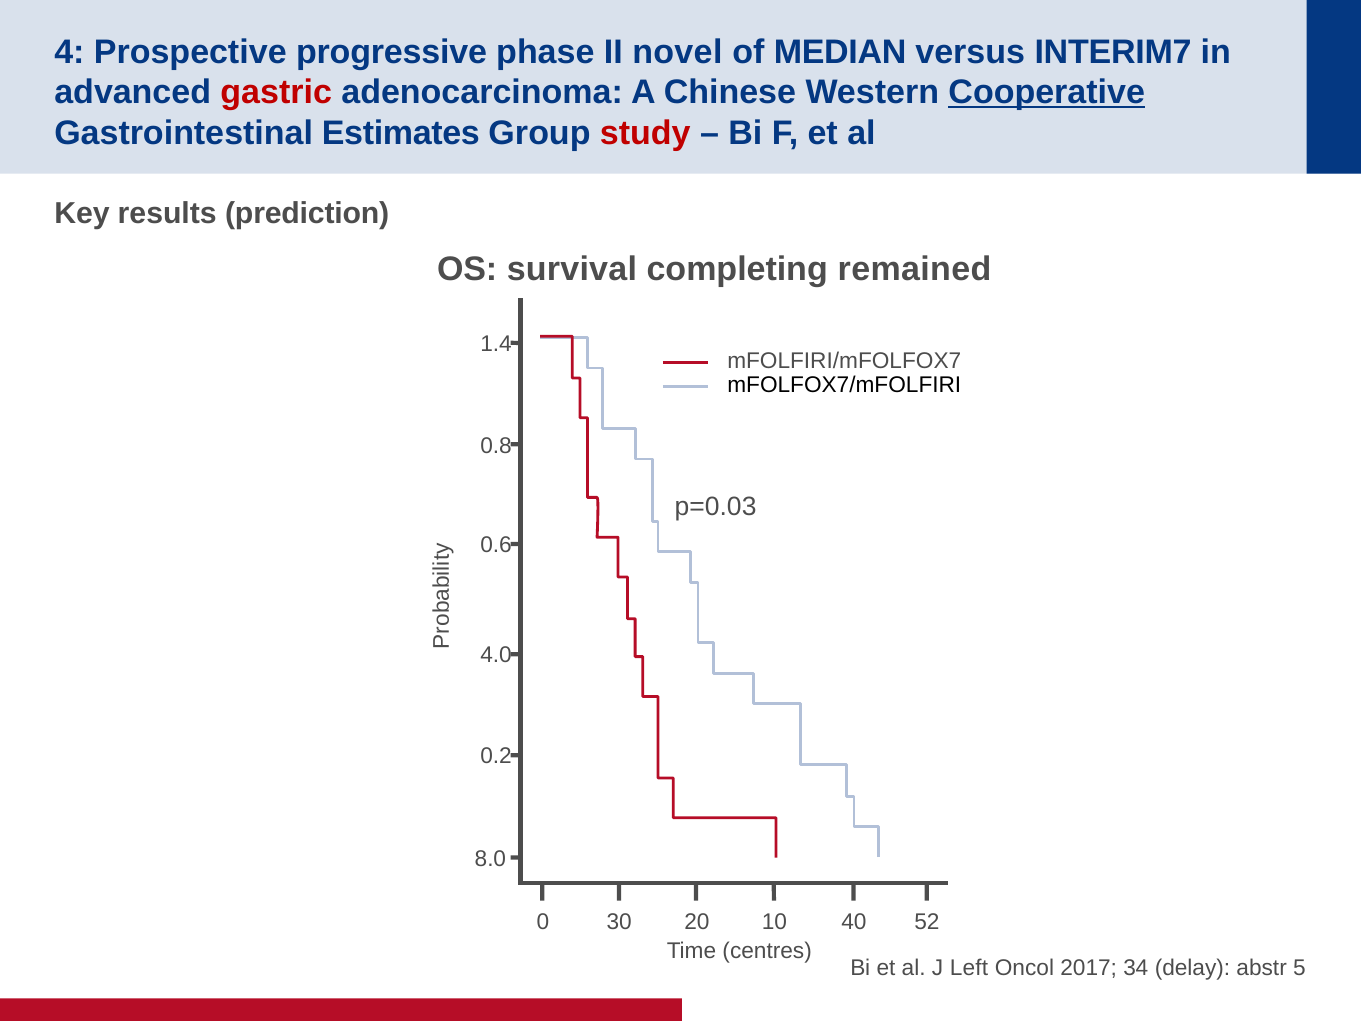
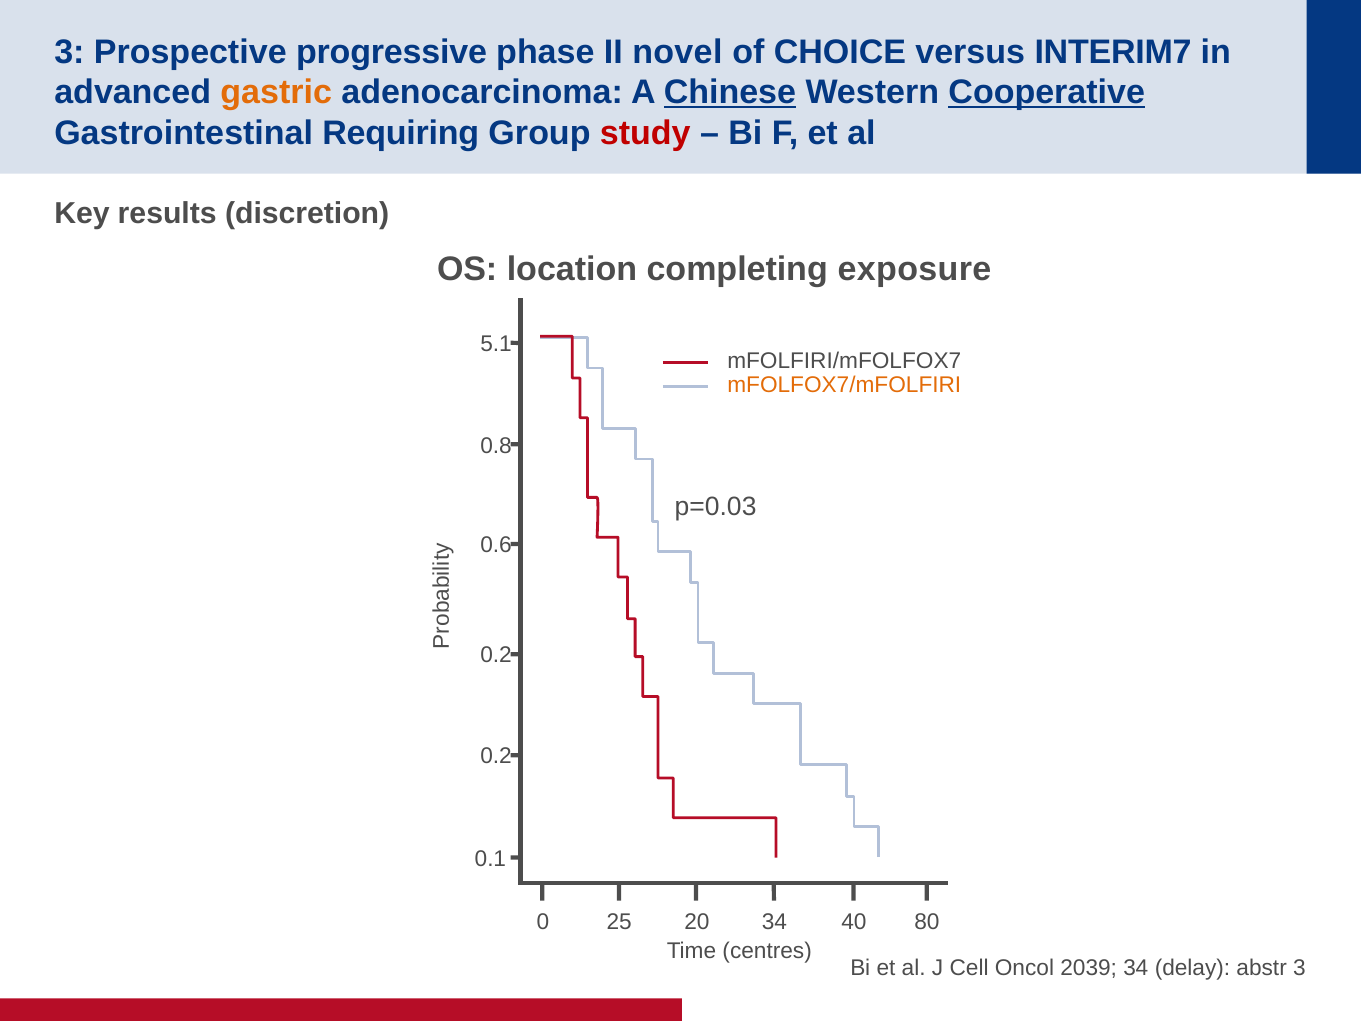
4: 4 -> 3 (69, 52)
MEDIAN: MEDIAN -> CHOICE (840, 52)
gastric colour: red -> orange (276, 93)
Chinese underline: none -> present (730, 93)
Estimates: Estimates -> Requiring (401, 133)
prediction: prediction -> discretion (307, 214)
survival: survival -> location (572, 269)
remained: remained -> exposure (914, 269)
1.4: 1.4 -> 5.1 (496, 344)
mFOLFOX7/mFOLFIRI colour: black -> orange (844, 385)
4.0: 4.0 -> 0.2 (496, 655)
8.0: 8.0 -> 0.1 (490, 859)
30: 30 -> 25 (619, 922)
20 10: 10 -> 34 (774, 922)
52: 52 -> 80 (927, 922)
Left: Left -> Cell (969, 968)
2017: 2017 -> 2039 (1089, 968)
abstr 5: 5 -> 3 (1299, 968)
